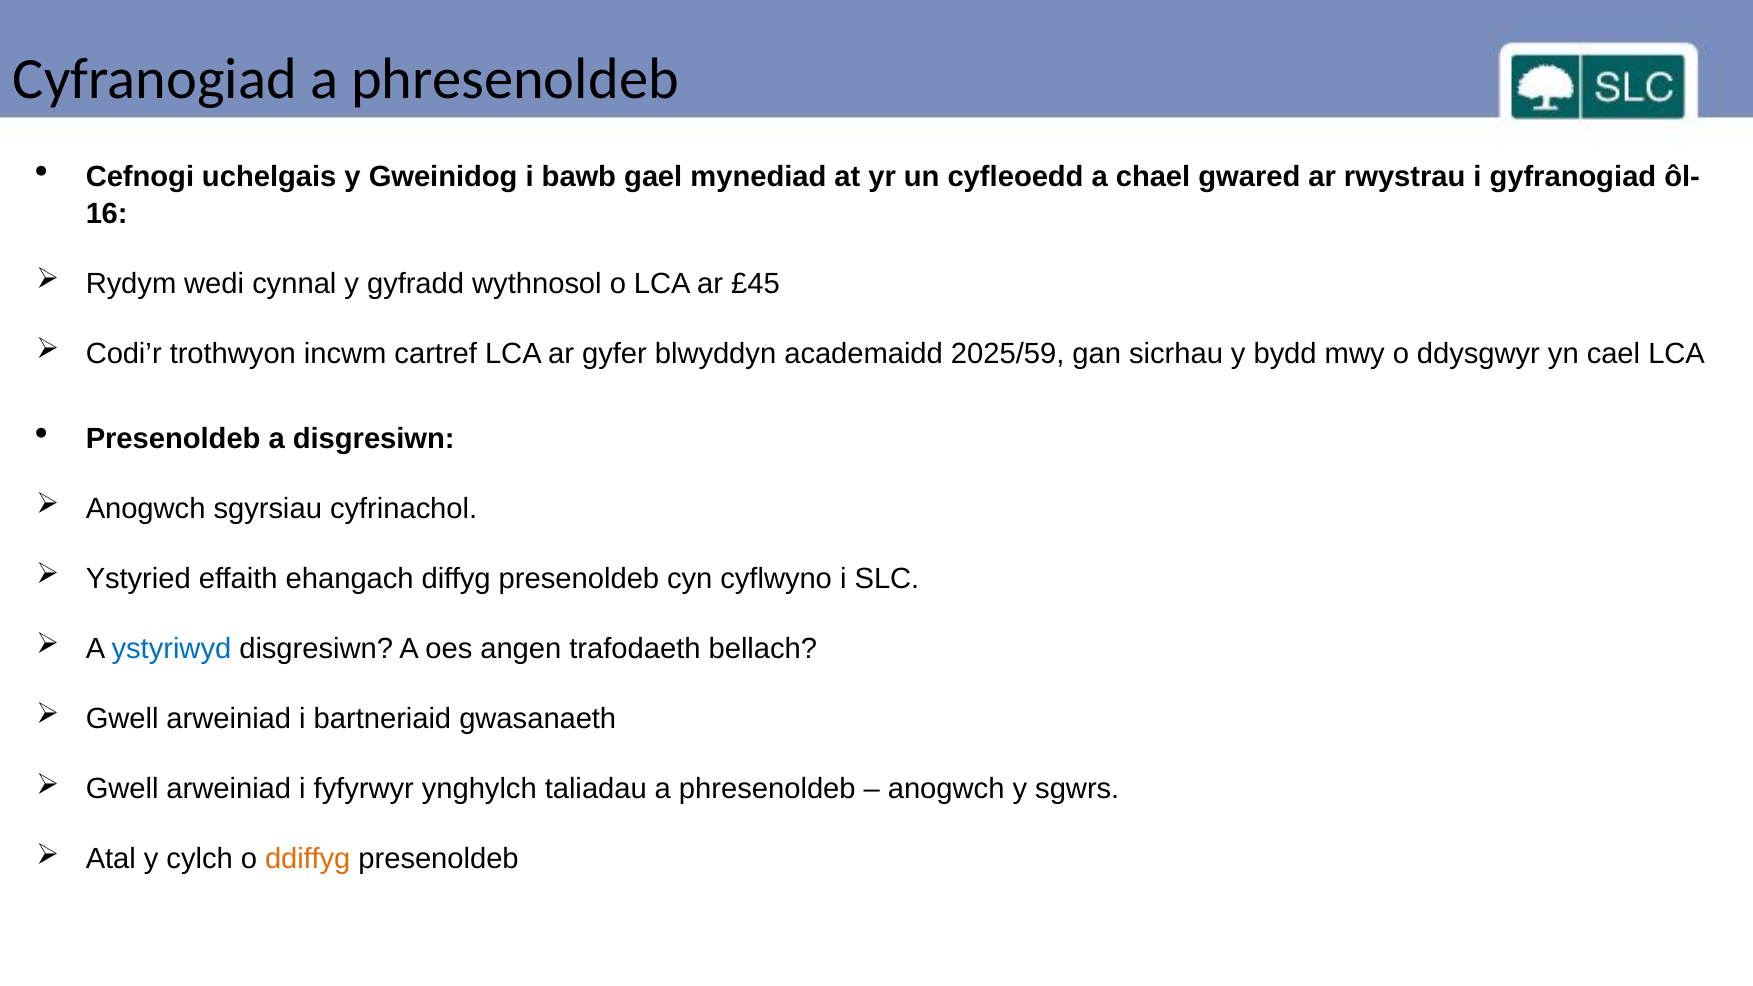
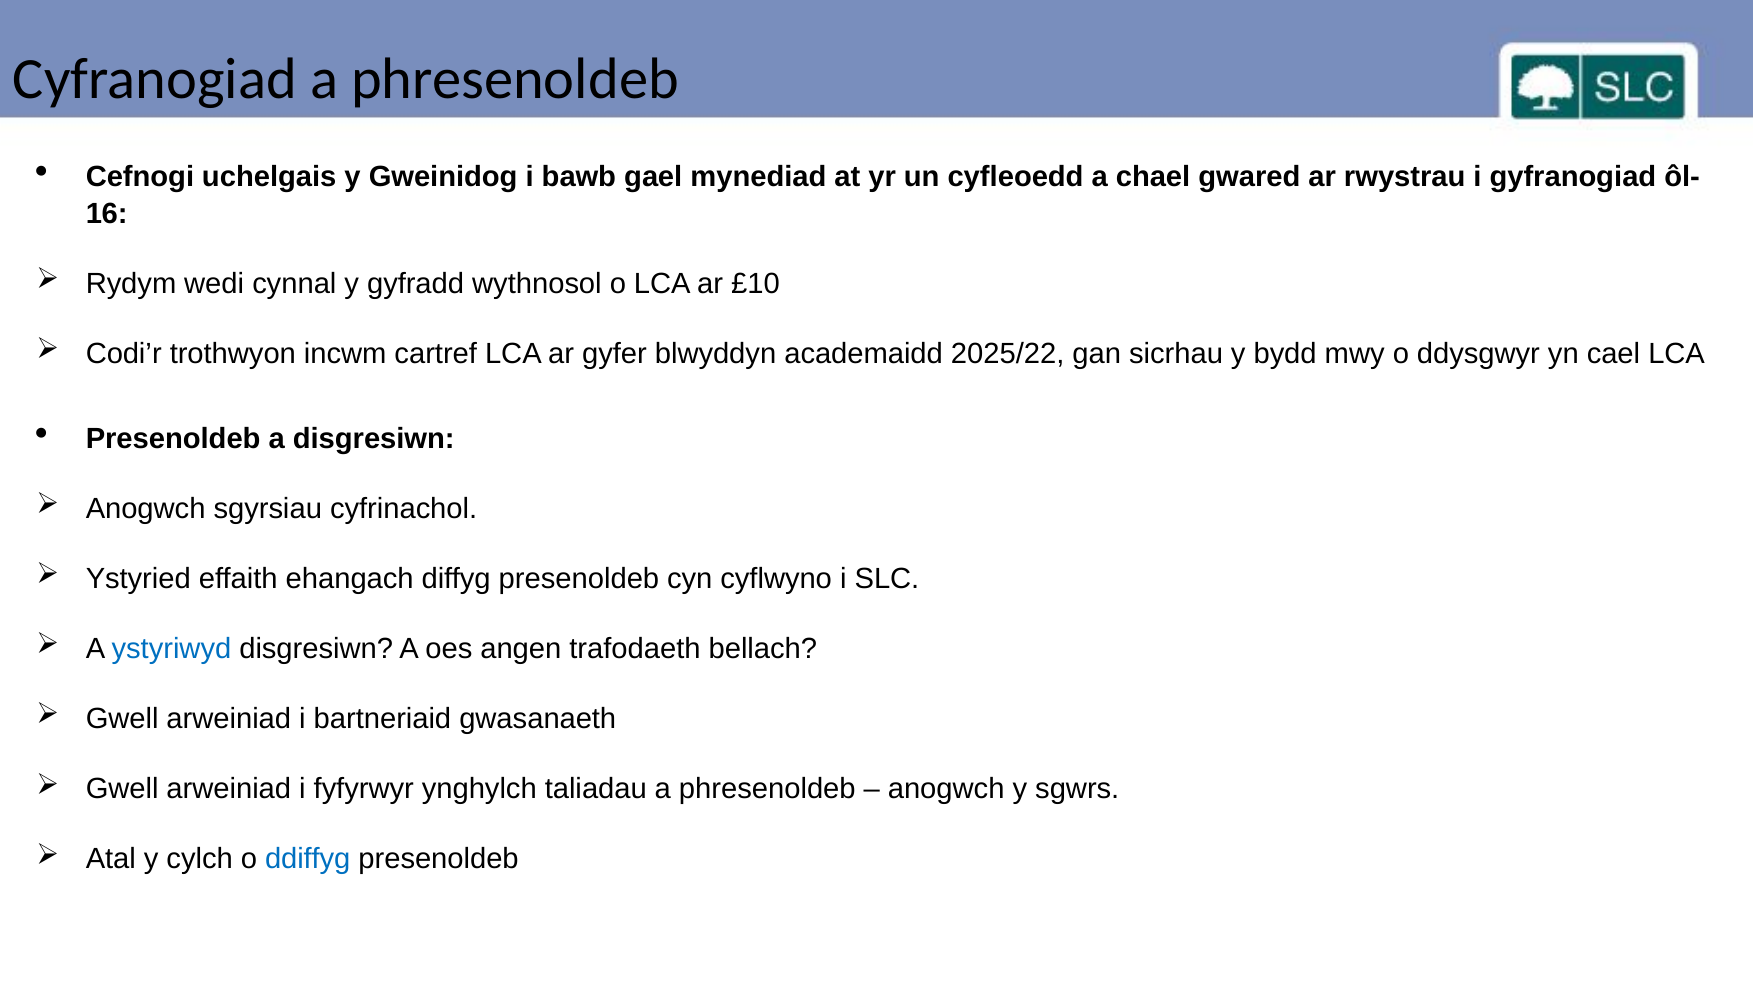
£45: £45 -> £10 (755, 284)
2025/59: 2025/59 -> 2025/22 (1008, 354)
ddiffyg colour: orange -> blue (308, 859)
